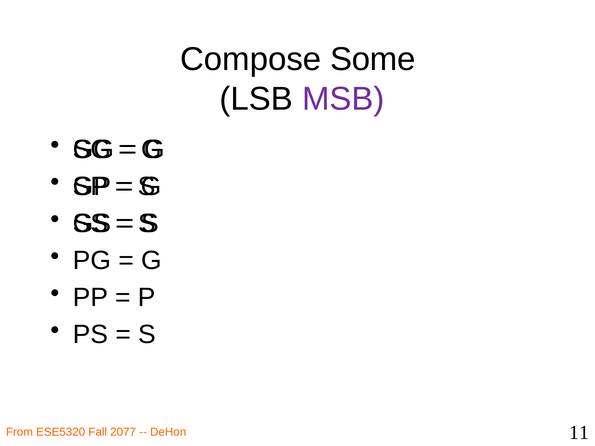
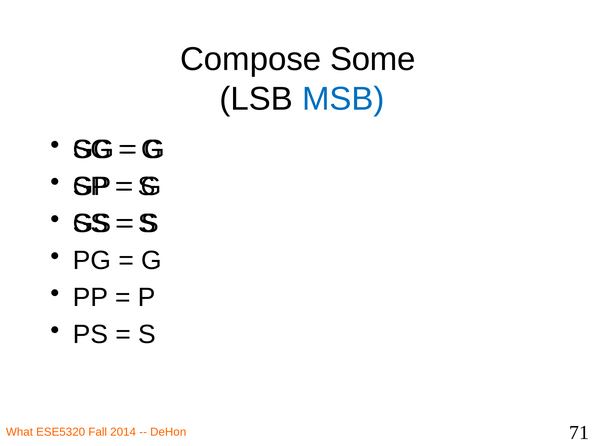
MSB colour: purple -> blue (343, 99)
From: From -> What (19, 432)
2077: 2077 -> 2014 (123, 432)
11: 11 -> 71 (579, 433)
